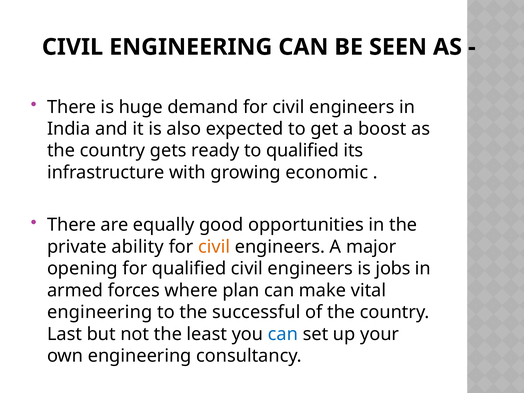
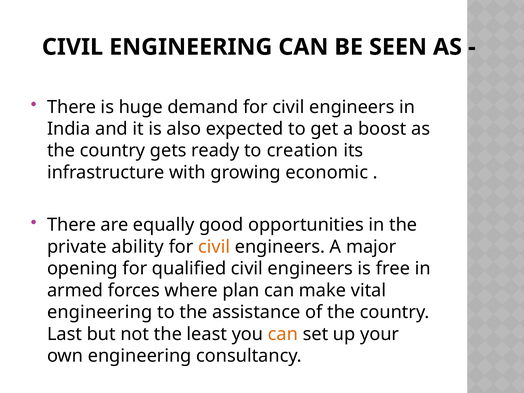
to qualified: qualified -> creation (302, 151)
jobs: jobs -> free (393, 269)
successful: successful -> assistance (256, 312)
can colour: blue -> orange (283, 334)
